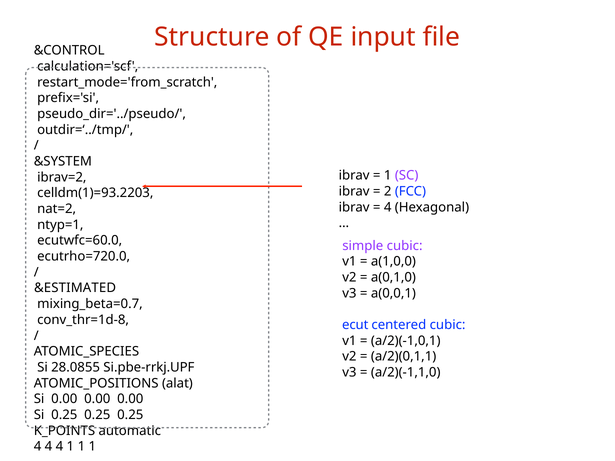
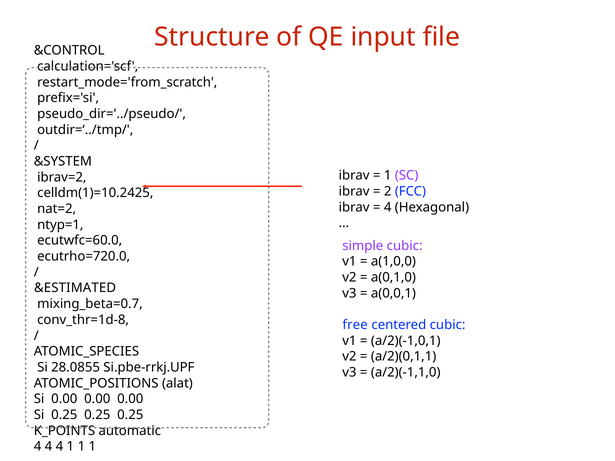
celldm(1)=93.2203: celldm(1)=93.2203 -> celldm(1)=10.2425 (95, 193)
ecut: ecut -> free (355, 325)
